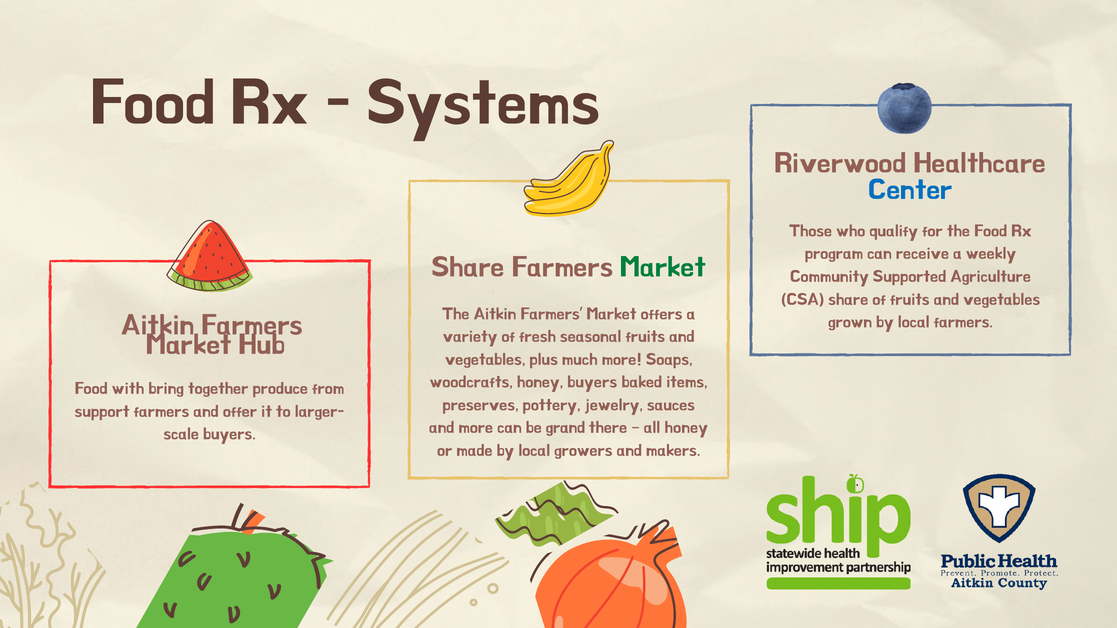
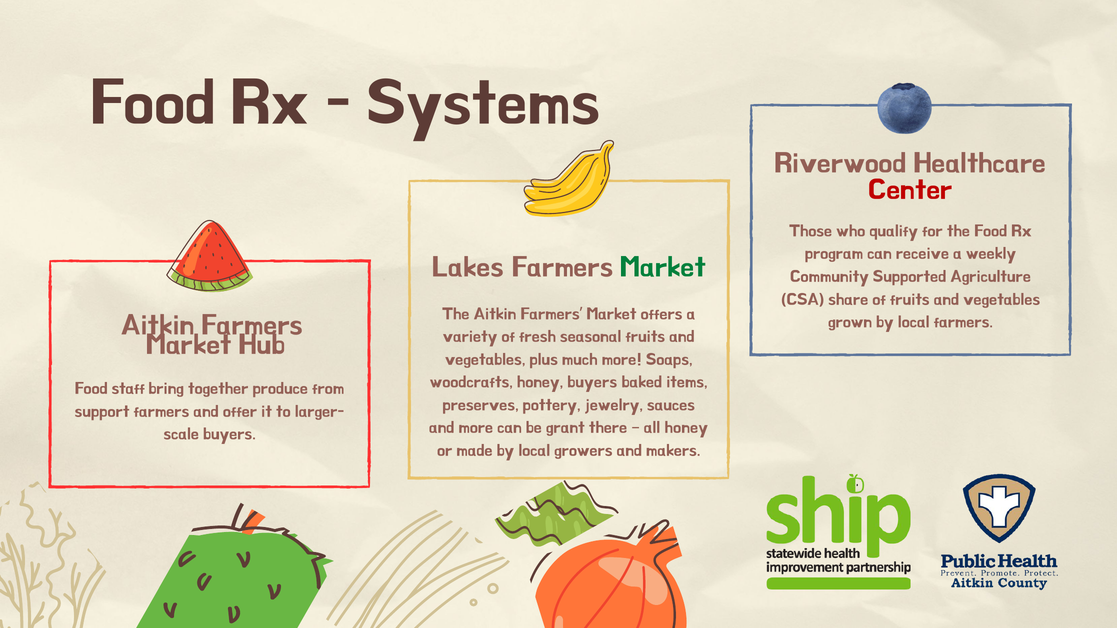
Center colour: blue -> red (911, 188)
Share: Share -> Lakes (468, 266)
with: with -> staff (128, 388)
grand: grand -> grant (565, 427)
